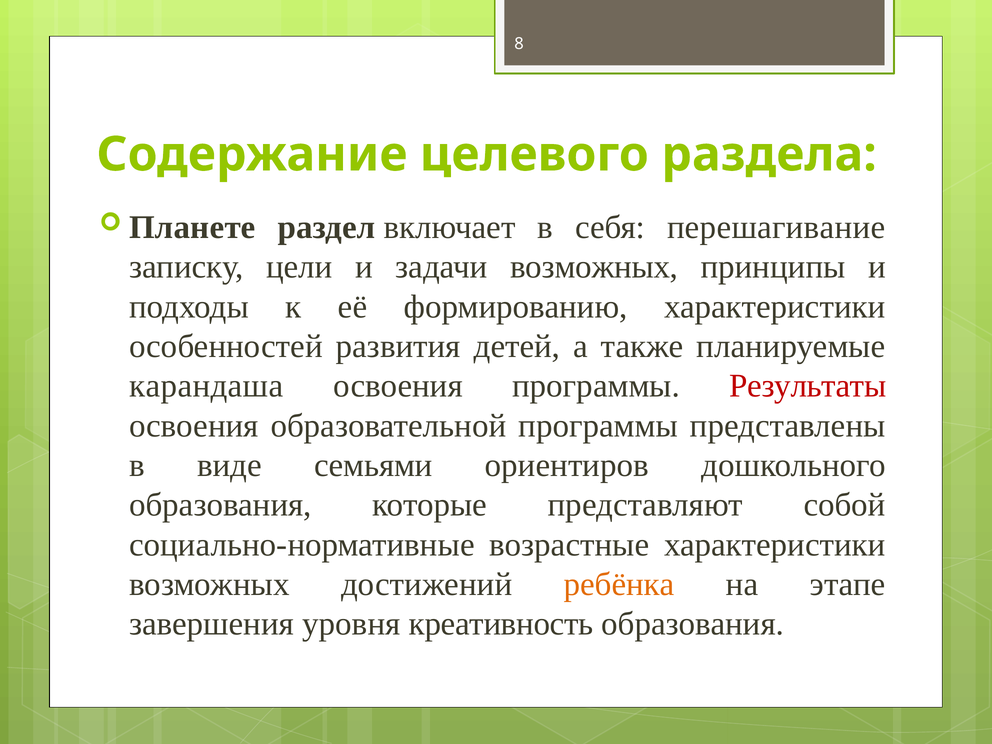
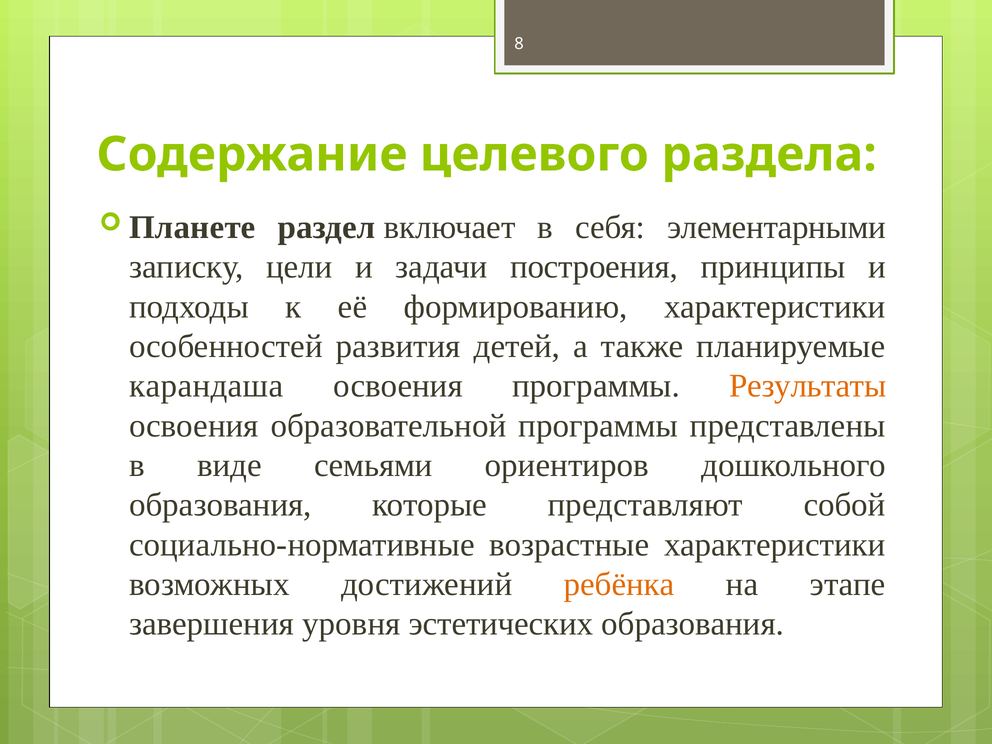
перешагивание: перешагивание -> элементарными (776, 227)
задачи возможных: возможных -> построения (594, 267)
Результаты colour: red -> orange (808, 386)
креативность: креативность -> эстетических (501, 624)
